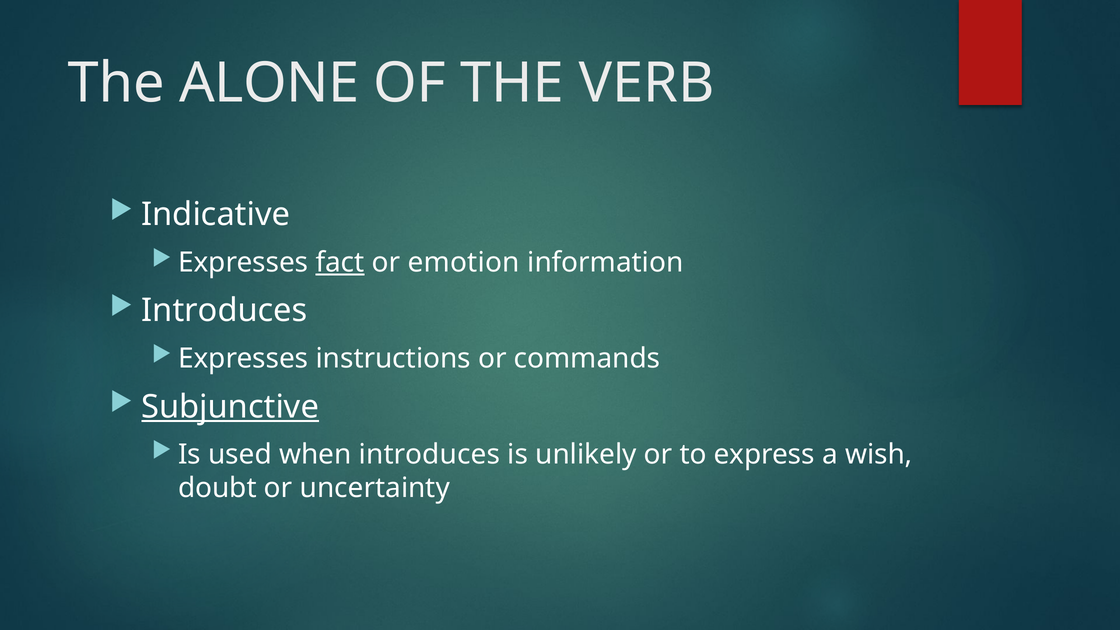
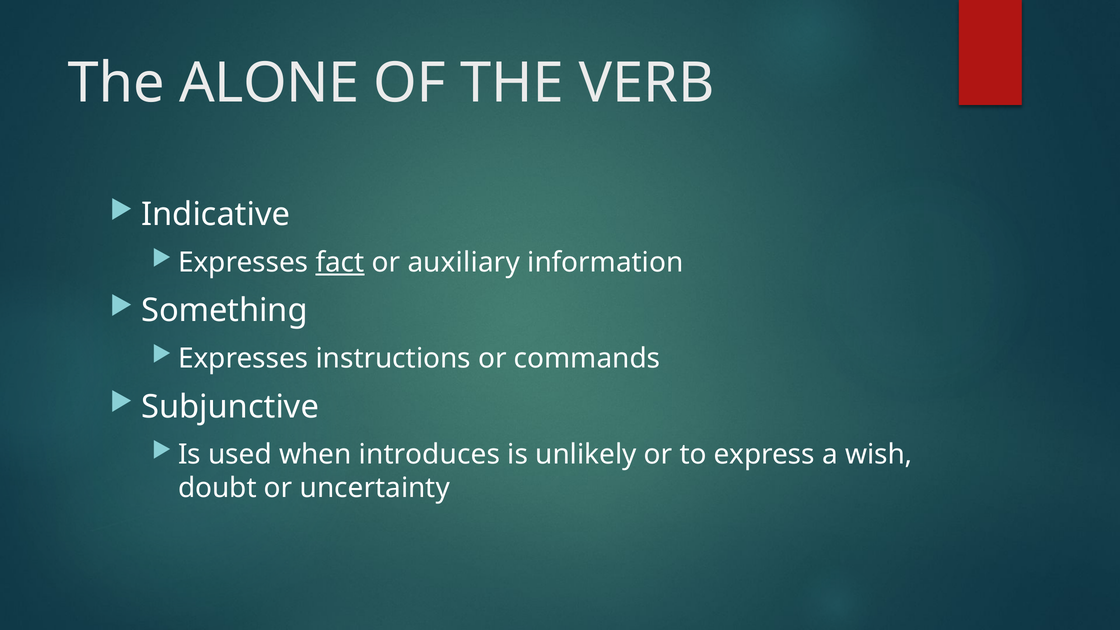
emotion: emotion -> auxiliary (464, 262)
Introduces: Introduces -> Something (224, 311)
Subjunctive underline: present -> none (230, 407)
